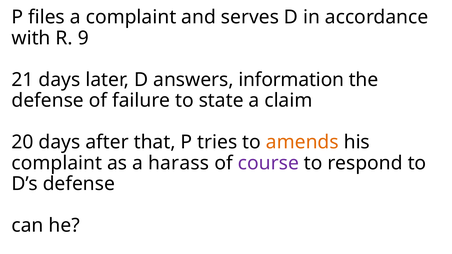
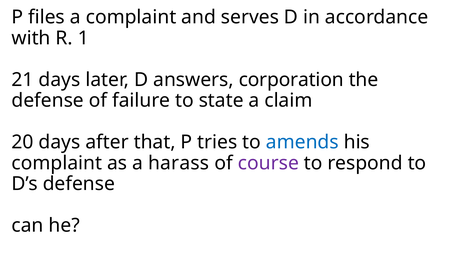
9: 9 -> 1 (83, 38)
information: information -> corporation (291, 80)
amends colour: orange -> blue (302, 142)
